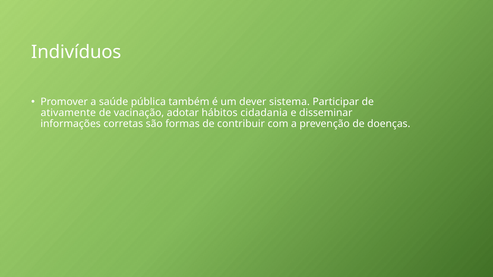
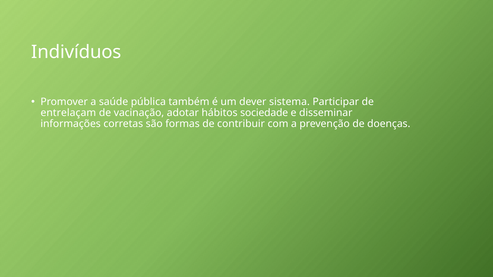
ativamente: ativamente -> entrelaçam (68, 113)
cidadania: cidadania -> sociedade (264, 113)
